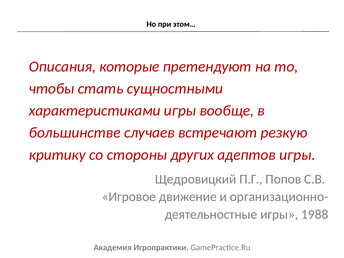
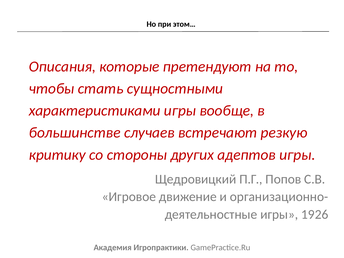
1988: 1988 -> 1926 (315, 214)
